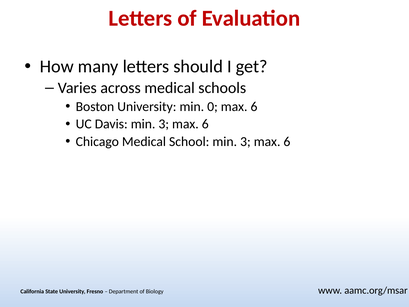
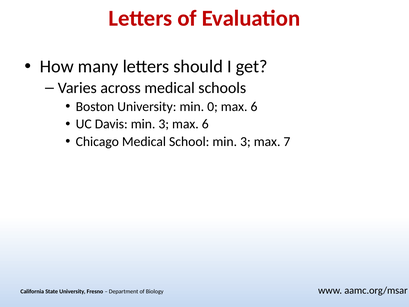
6: 6 -> 7 (287, 141)
